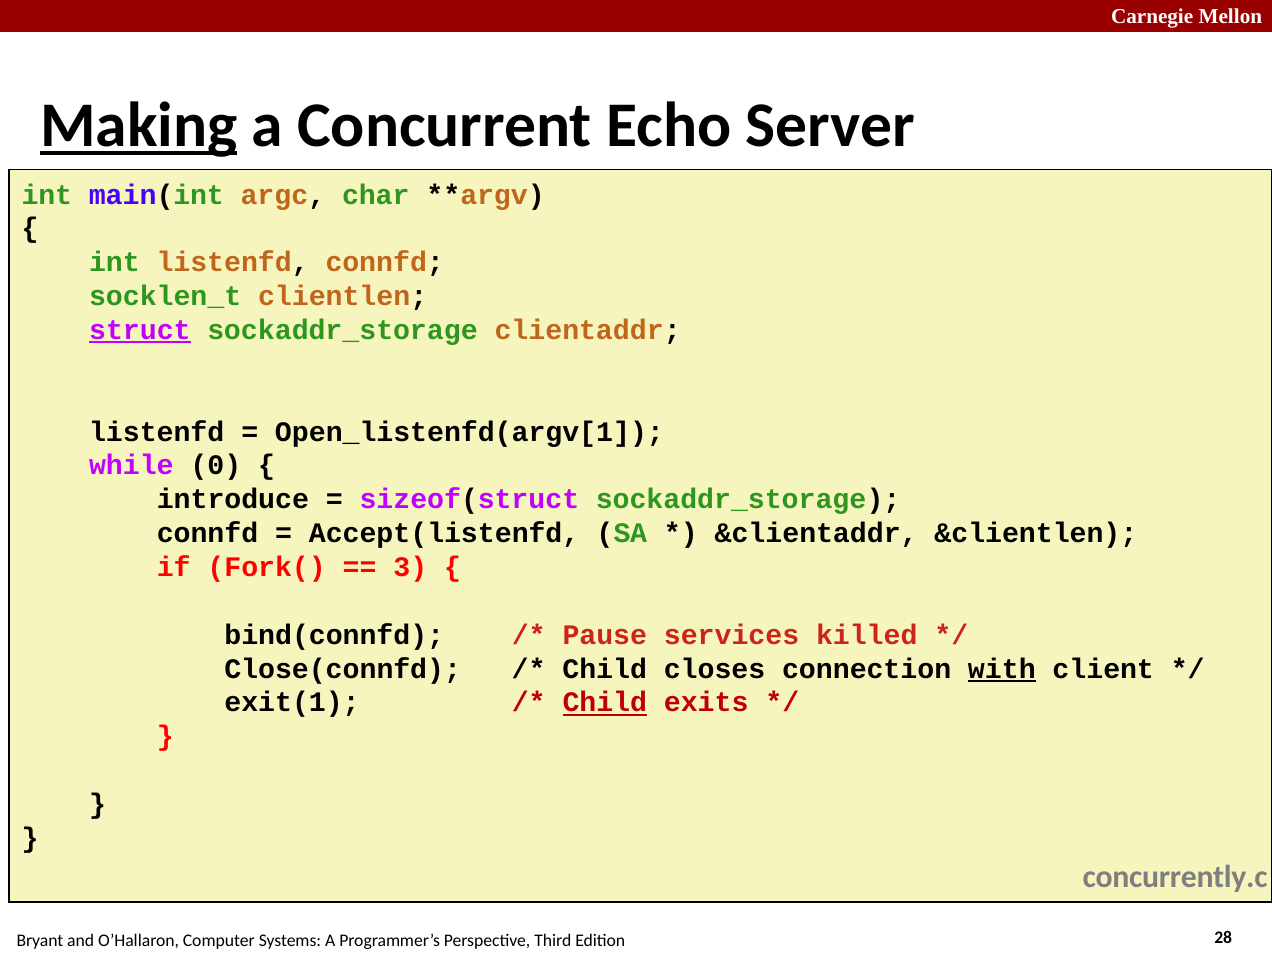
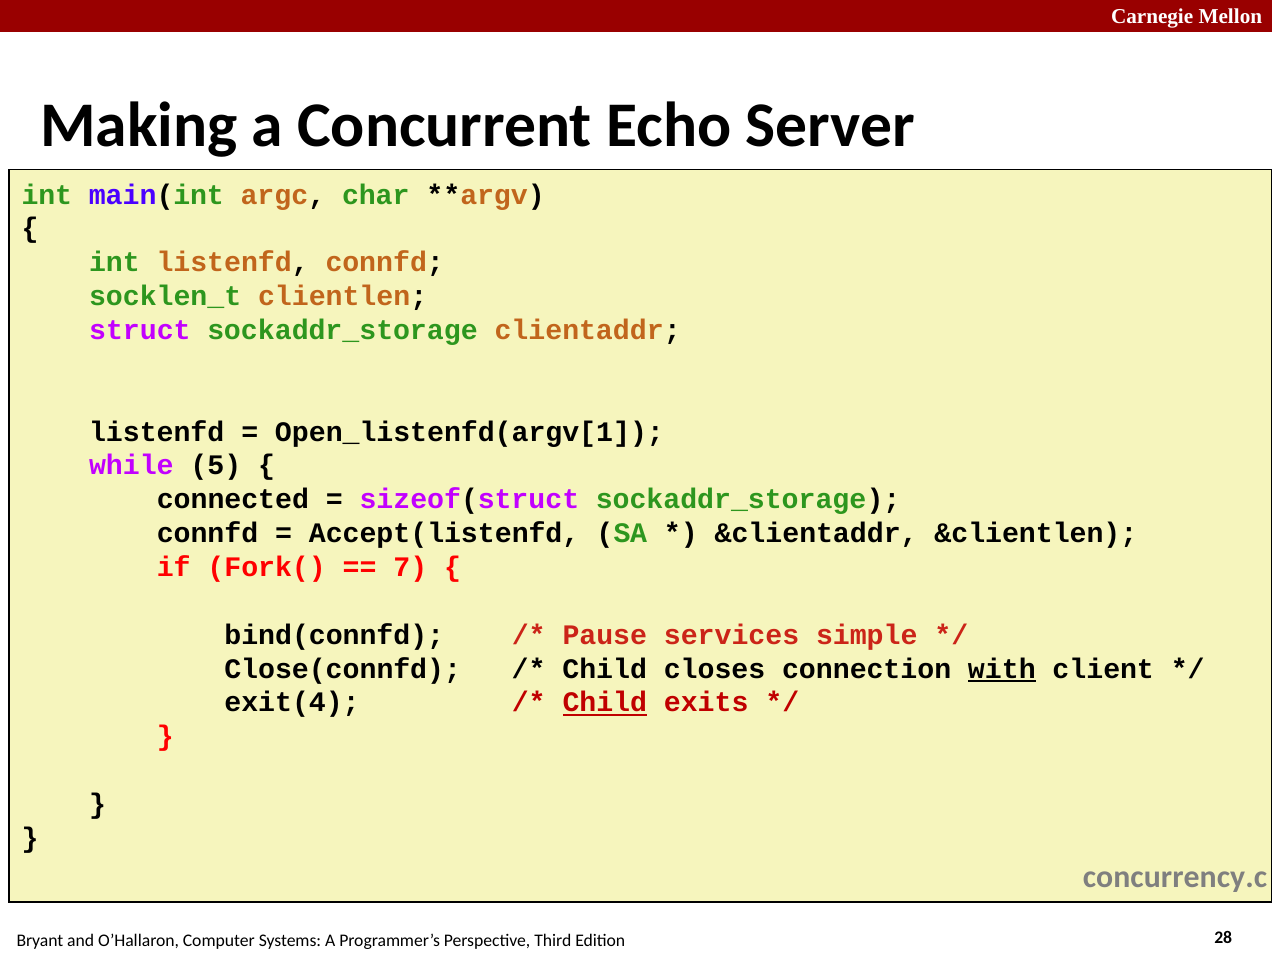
Making underline: present -> none (139, 125)
struct underline: present -> none (140, 330)
0: 0 -> 5 (216, 466)
introduce: introduce -> connected (233, 499)
3: 3 -> 7 (410, 567)
killed: killed -> simple (867, 635)
exit(1: exit(1 -> exit(4 (292, 703)
concurrently.c: concurrently.c -> concurrency.c (1175, 877)
